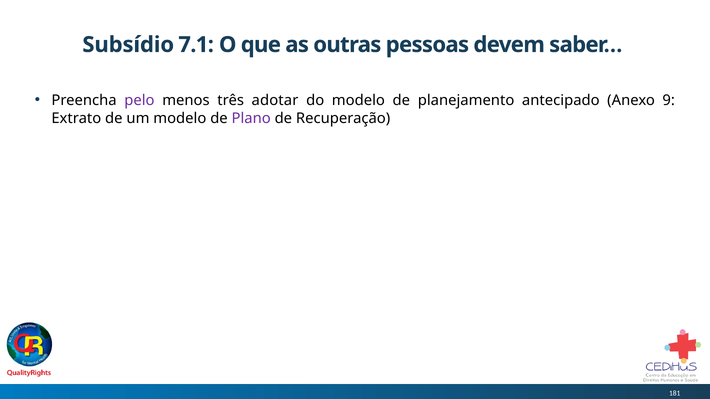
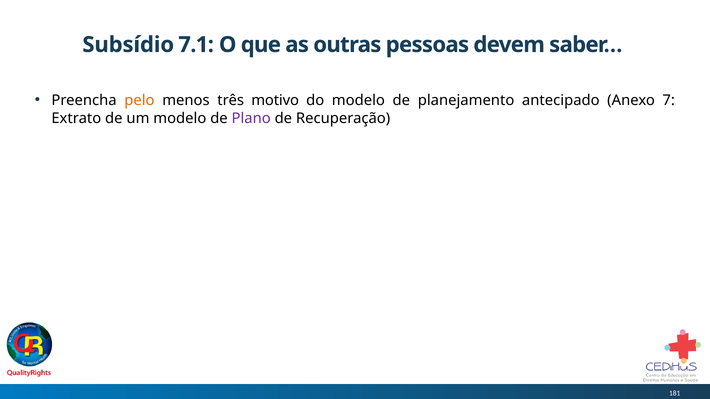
pelo colour: purple -> orange (139, 101)
adotar: adotar -> motivo (275, 101)
9: 9 -> 7 (669, 101)
